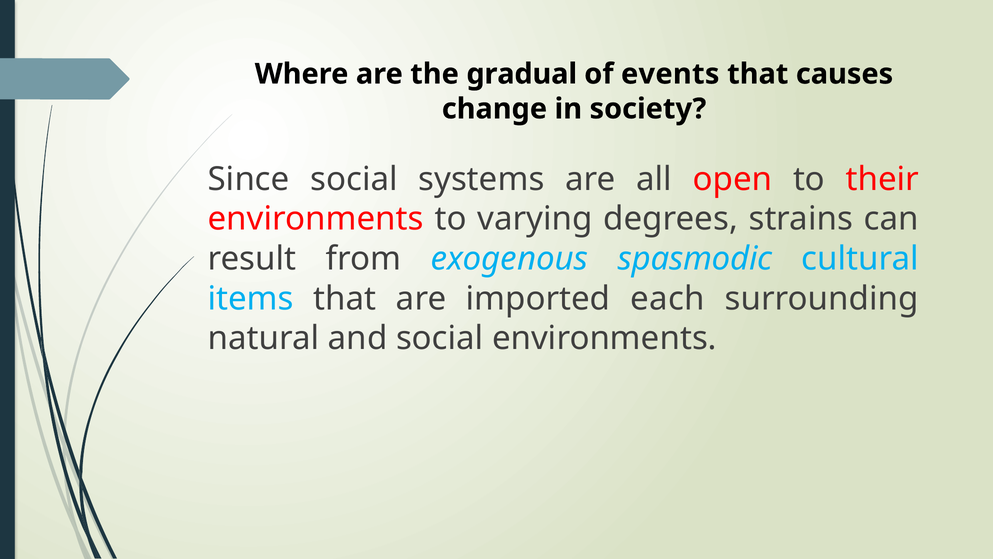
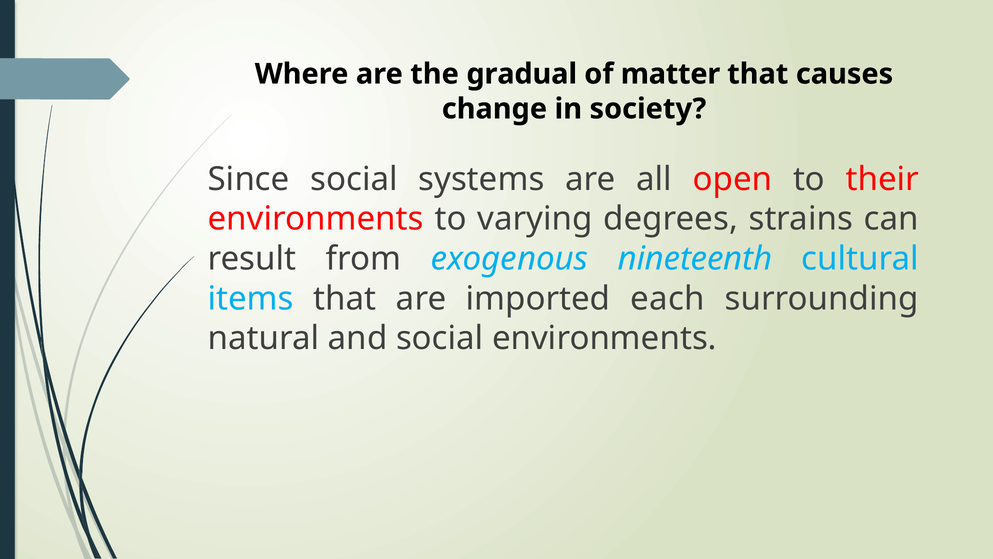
events: events -> matter (670, 74)
spasmodic: spasmodic -> nineteenth (695, 259)
